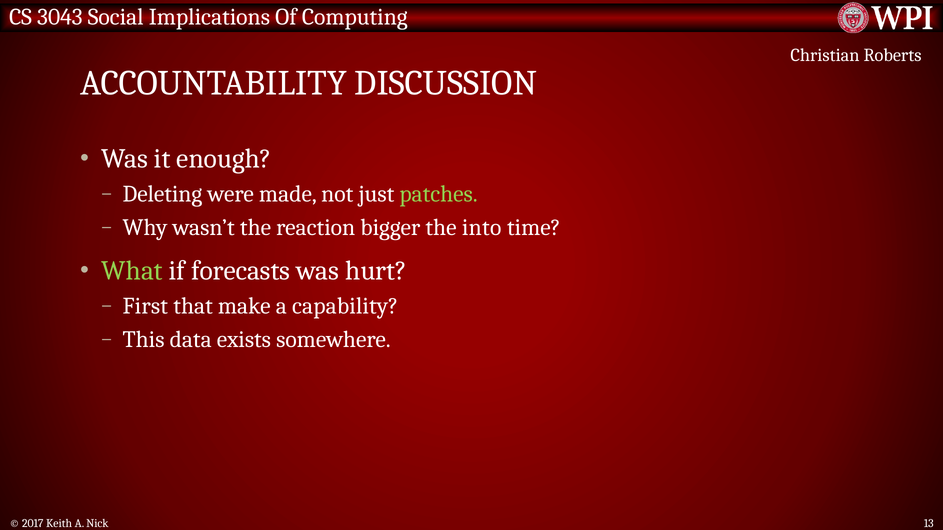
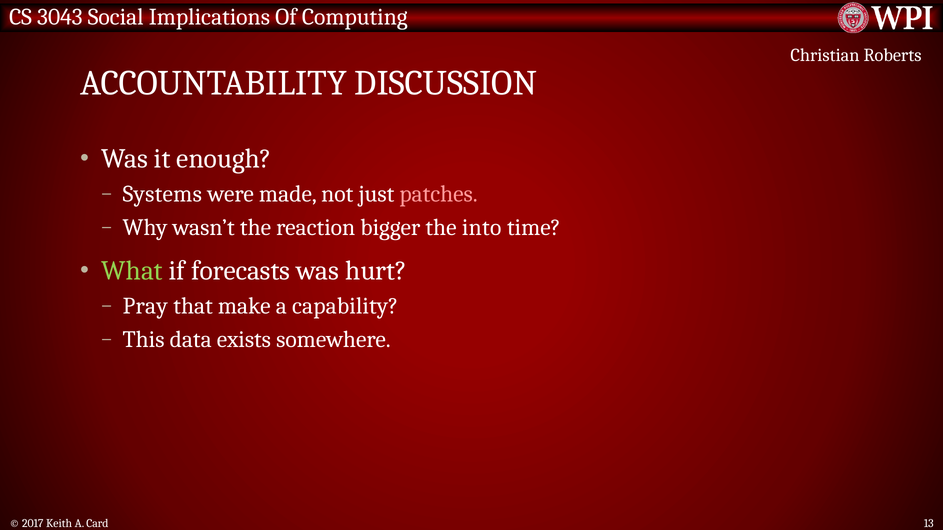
Deleting: Deleting -> Systems (162, 194)
patches colour: light green -> pink (439, 194)
First: First -> Pray (145, 306)
Nick: Nick -> Card (97, 524)
